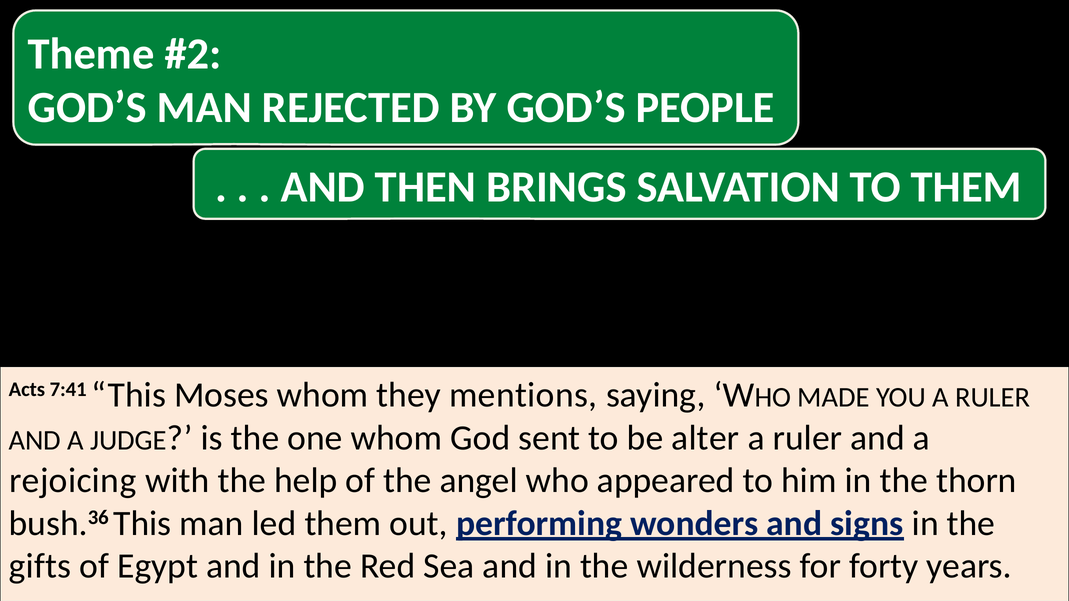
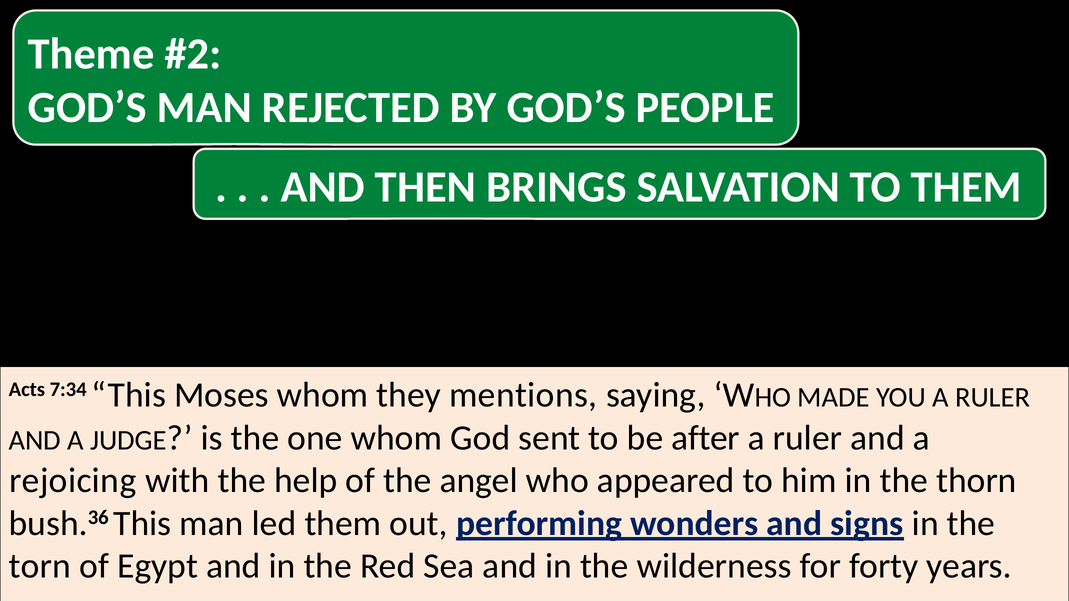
7:41: 7:41 -> 7:34 (68, 390)
alter: alter -> after (706, 438)
gifts: gifts -> torn (40, 566)
